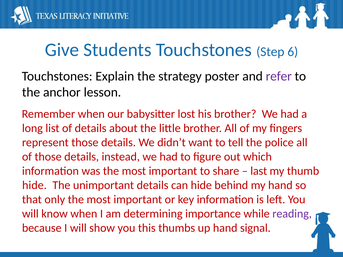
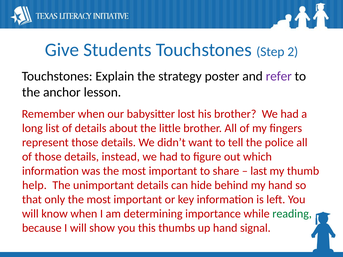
6: 6 -> 2 (293, 52)
hide: hide -> help (34, 185)
reading colour: purple -> green (292, 214)
